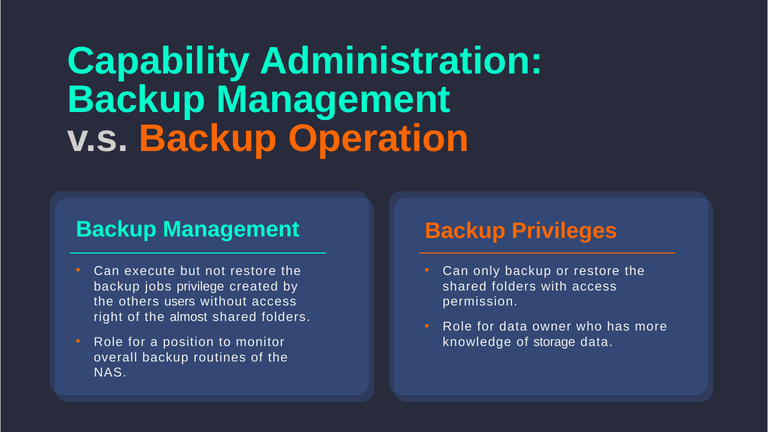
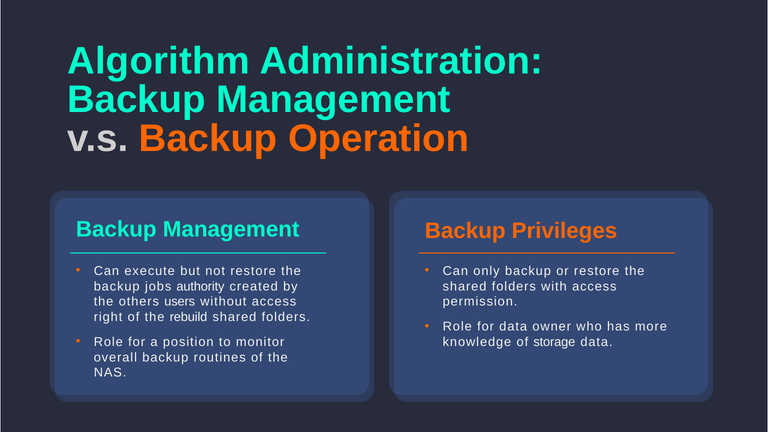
Capability: Capability -> Algorithm (159, 61)
privilege: privilege -> authority (200, 286)
almost: almost -> rebuild (189, 317)
